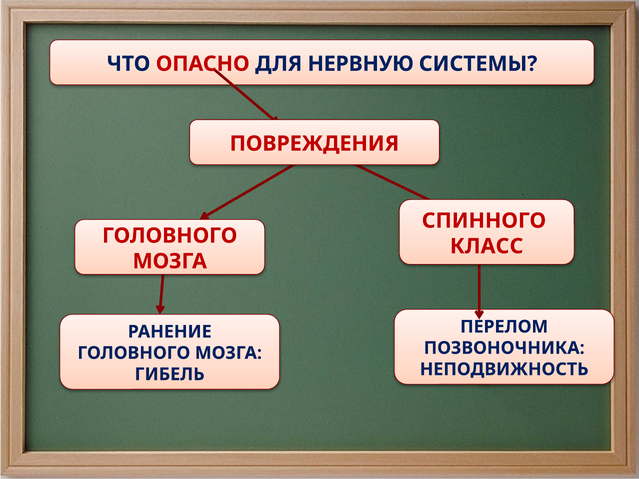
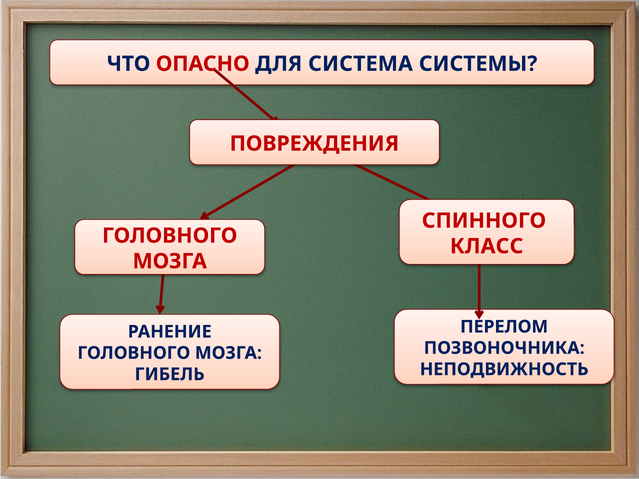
НЕРВНУЮ: НЕРВНУЮ -> СИСТЕМА (361, 64)
